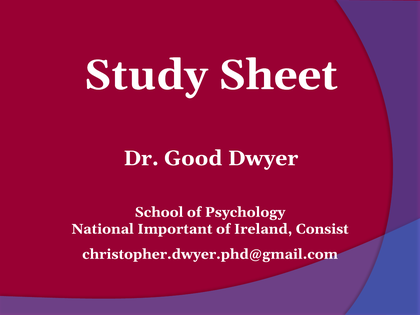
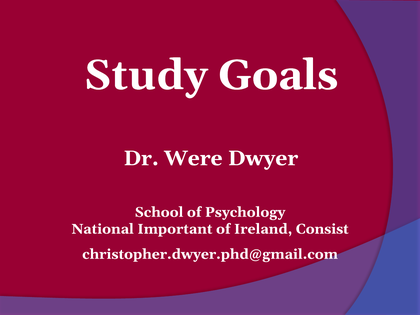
Sheet: Sheet -> Goals (278, 75)
Good: Good -> Were (193, 158)
